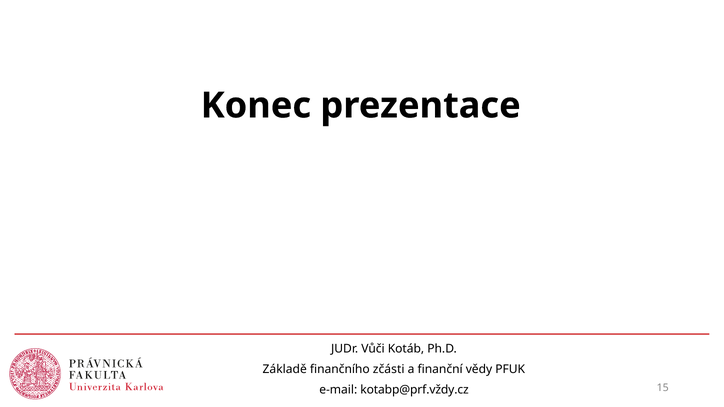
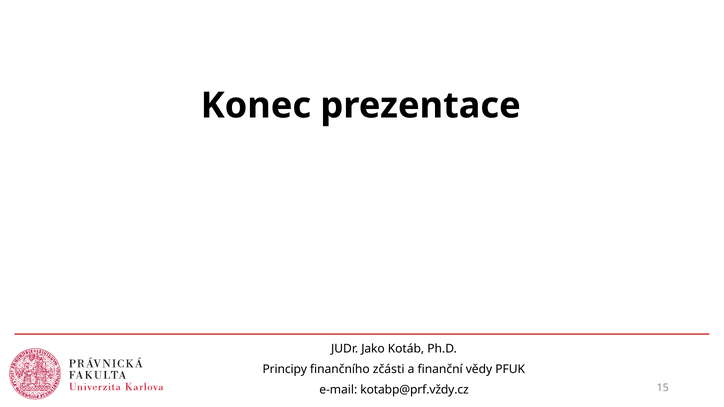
Vůči: Vůči -> Jako (373, 349)
Základě: Základě -> Principy (285, 369)
